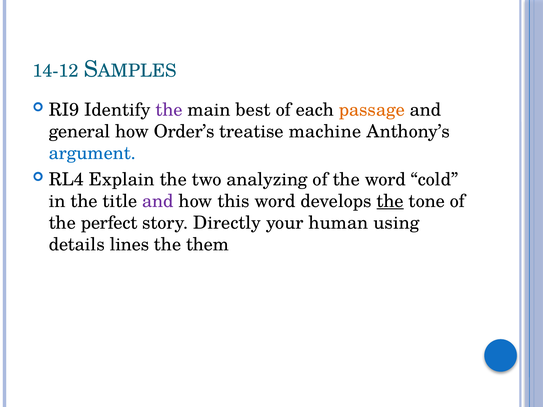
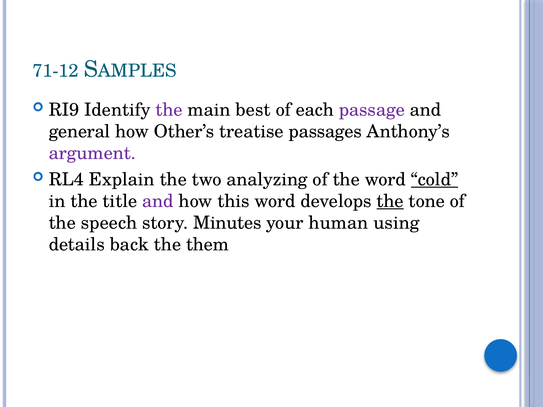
14-12: 14-12 -> 71-12 (56, 71)
passage colour: orange -> purple (372, 110)
Order’s: Order’s -> Other’s (184, 132)
machine: machine -> passages (325, 132)
argument colour: blue -> purple (92, 153)
cold underline: none -> present (434, 180)
perfect: perfect -> speech (109, 223)
Directly: Directly -> Minutes (227, 223)
lines: lines -> back (129, 245)
